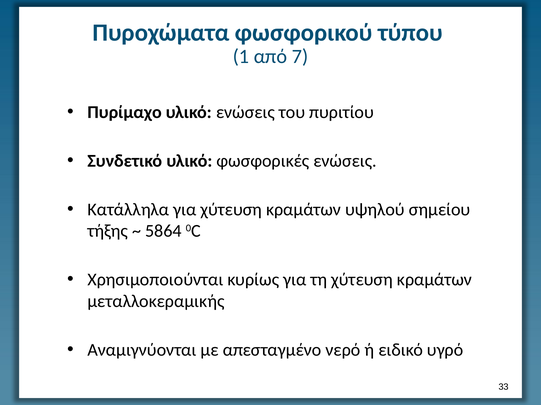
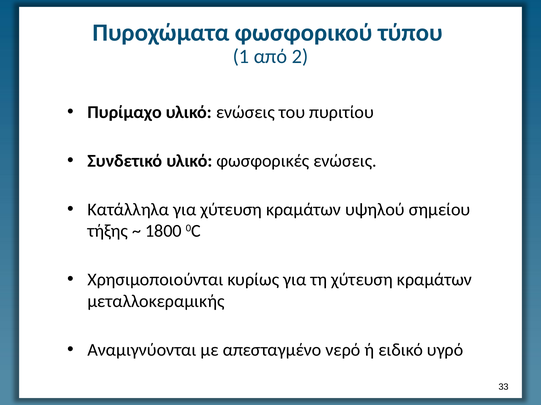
7: 7 -> 2 (300, 57)
5864: 5864 -> 1800 (163, 231)
